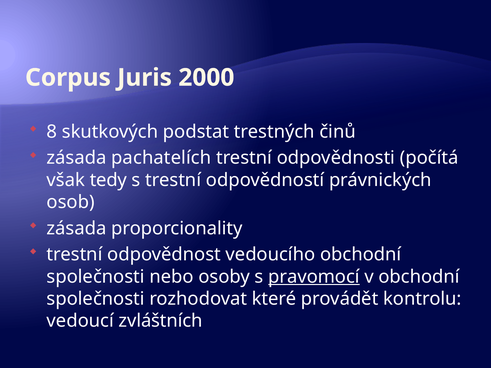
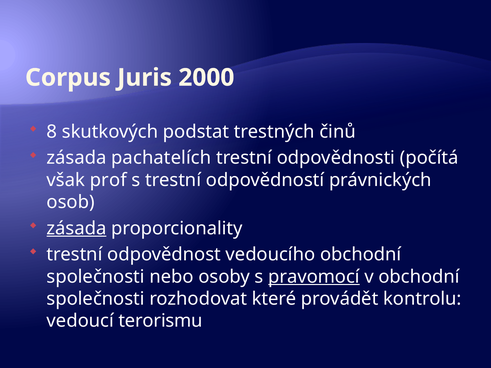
tedy: tedy -> prof (108, 180)
zásada underline: none -> present (77, 228)
zvláštních: zvláštních -> terorismu (161, 321)
